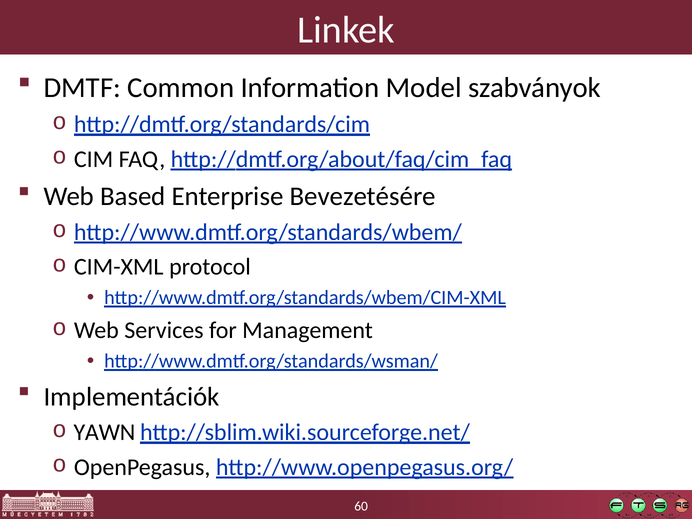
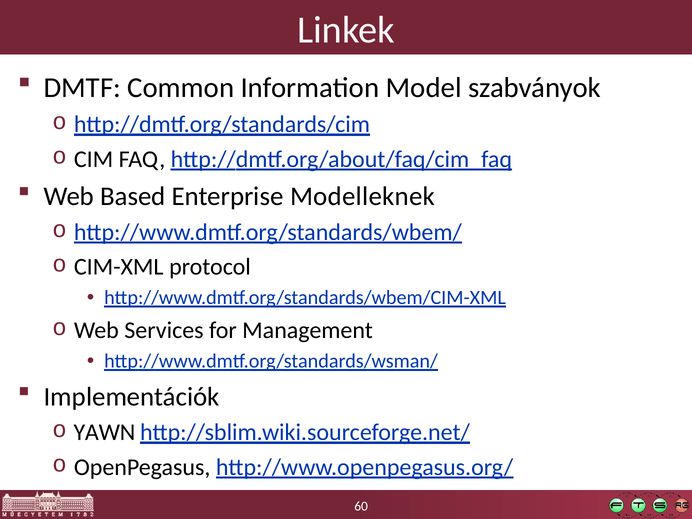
Bevezetésére: Bevezetésére -> Modelleknek (363, 196)
